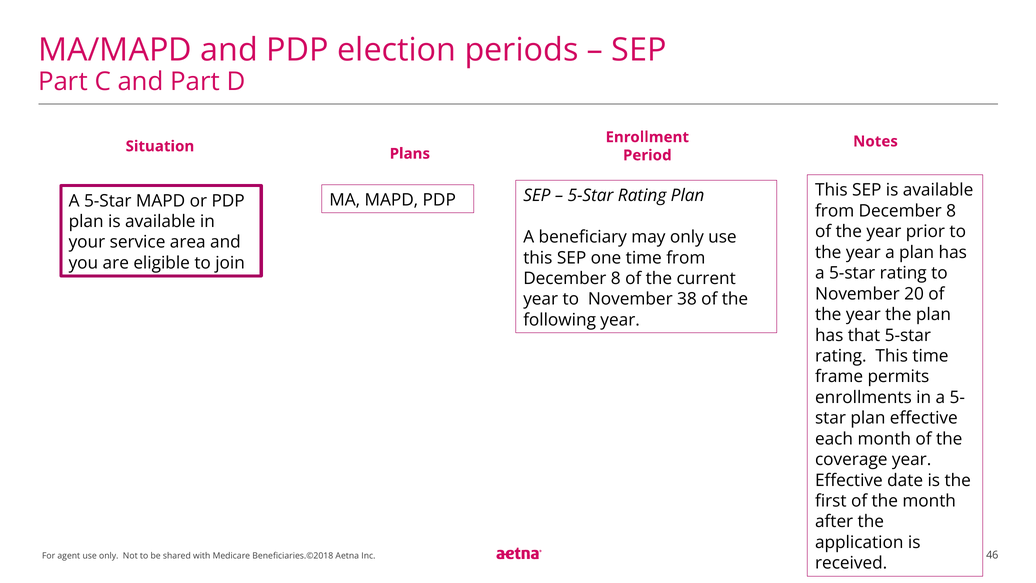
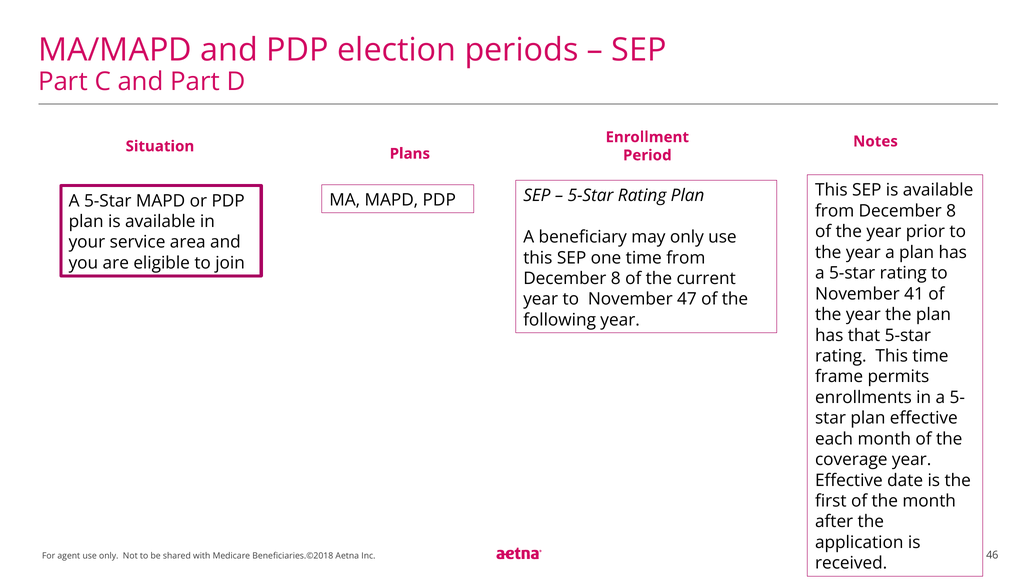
20: 20 -> 41 (914, 294)
38: 38 -> 47 (687, 299)
